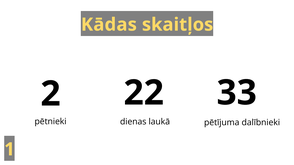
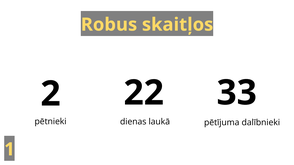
Kādas: Kādas -> Robus (109, 25)
